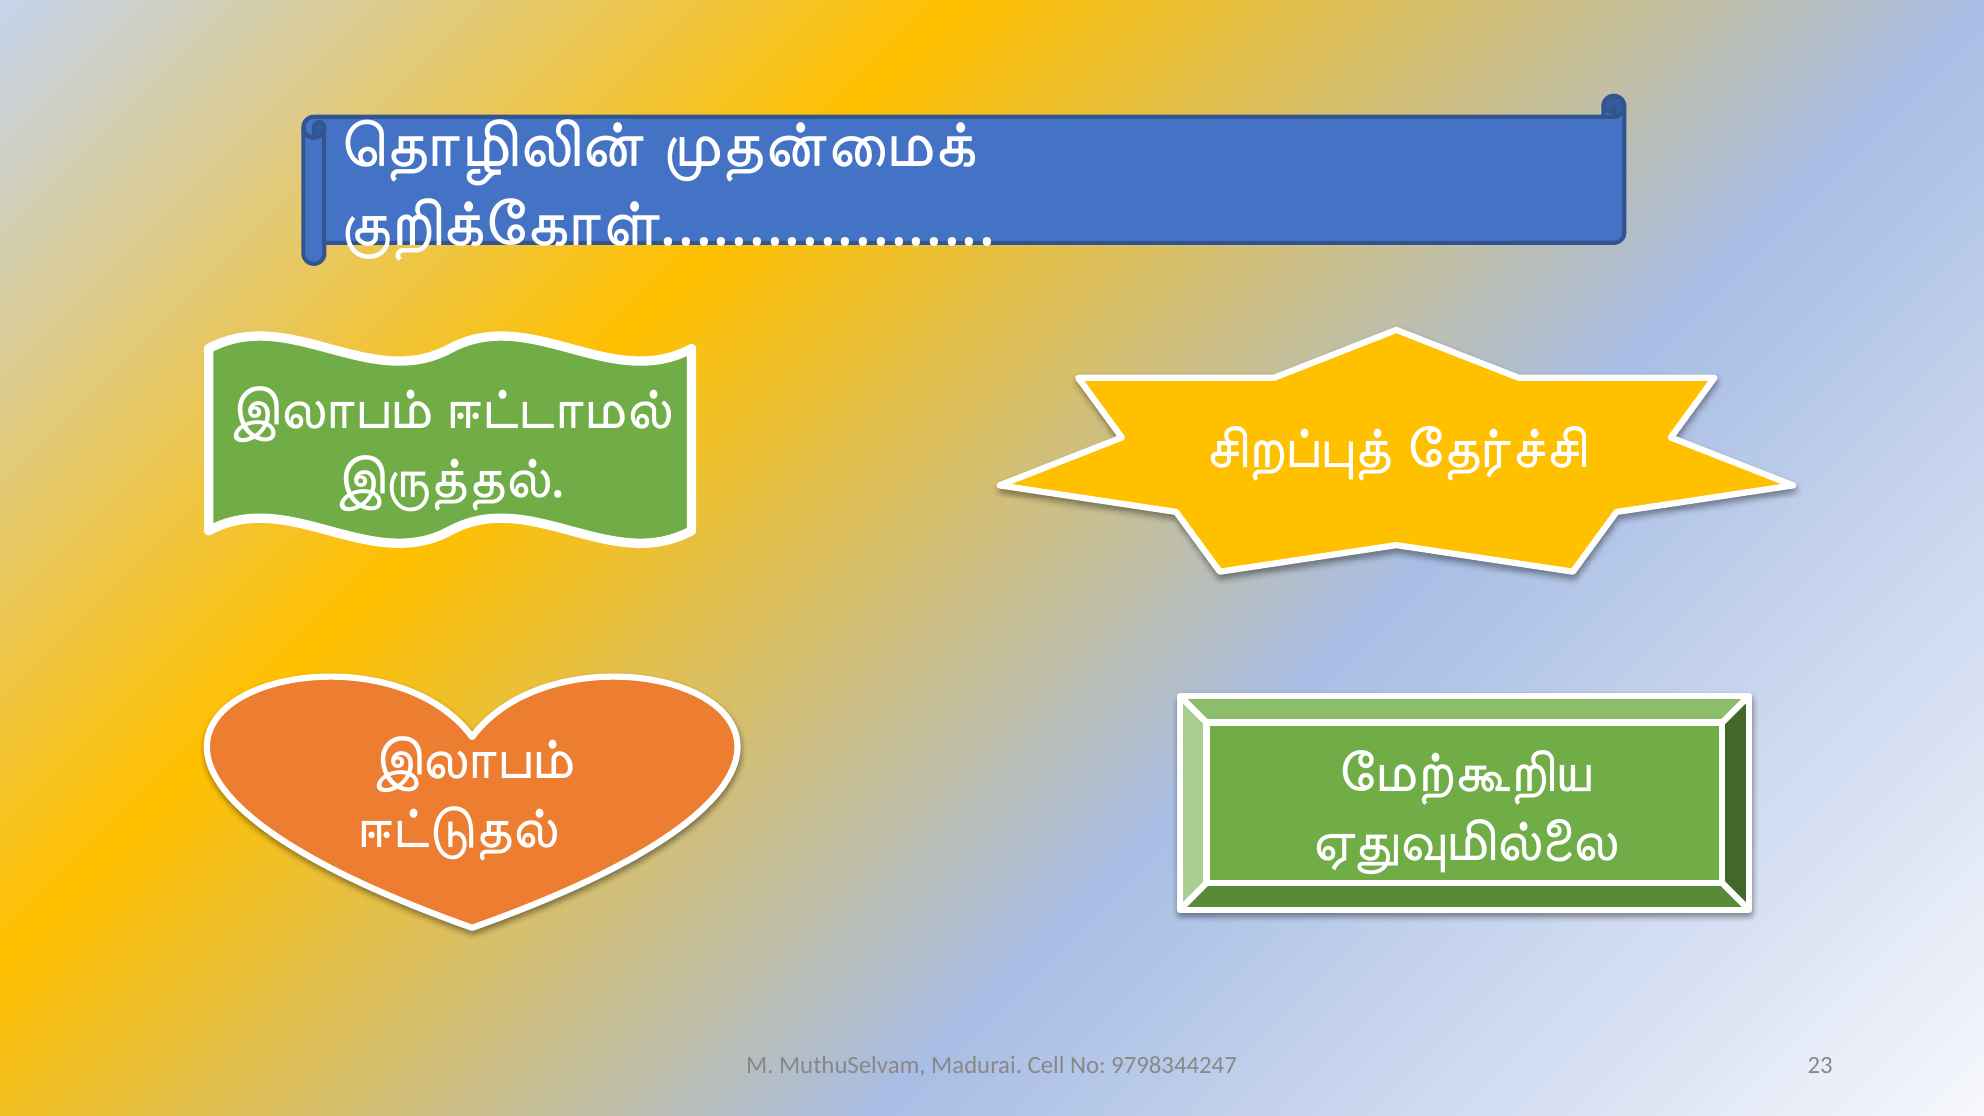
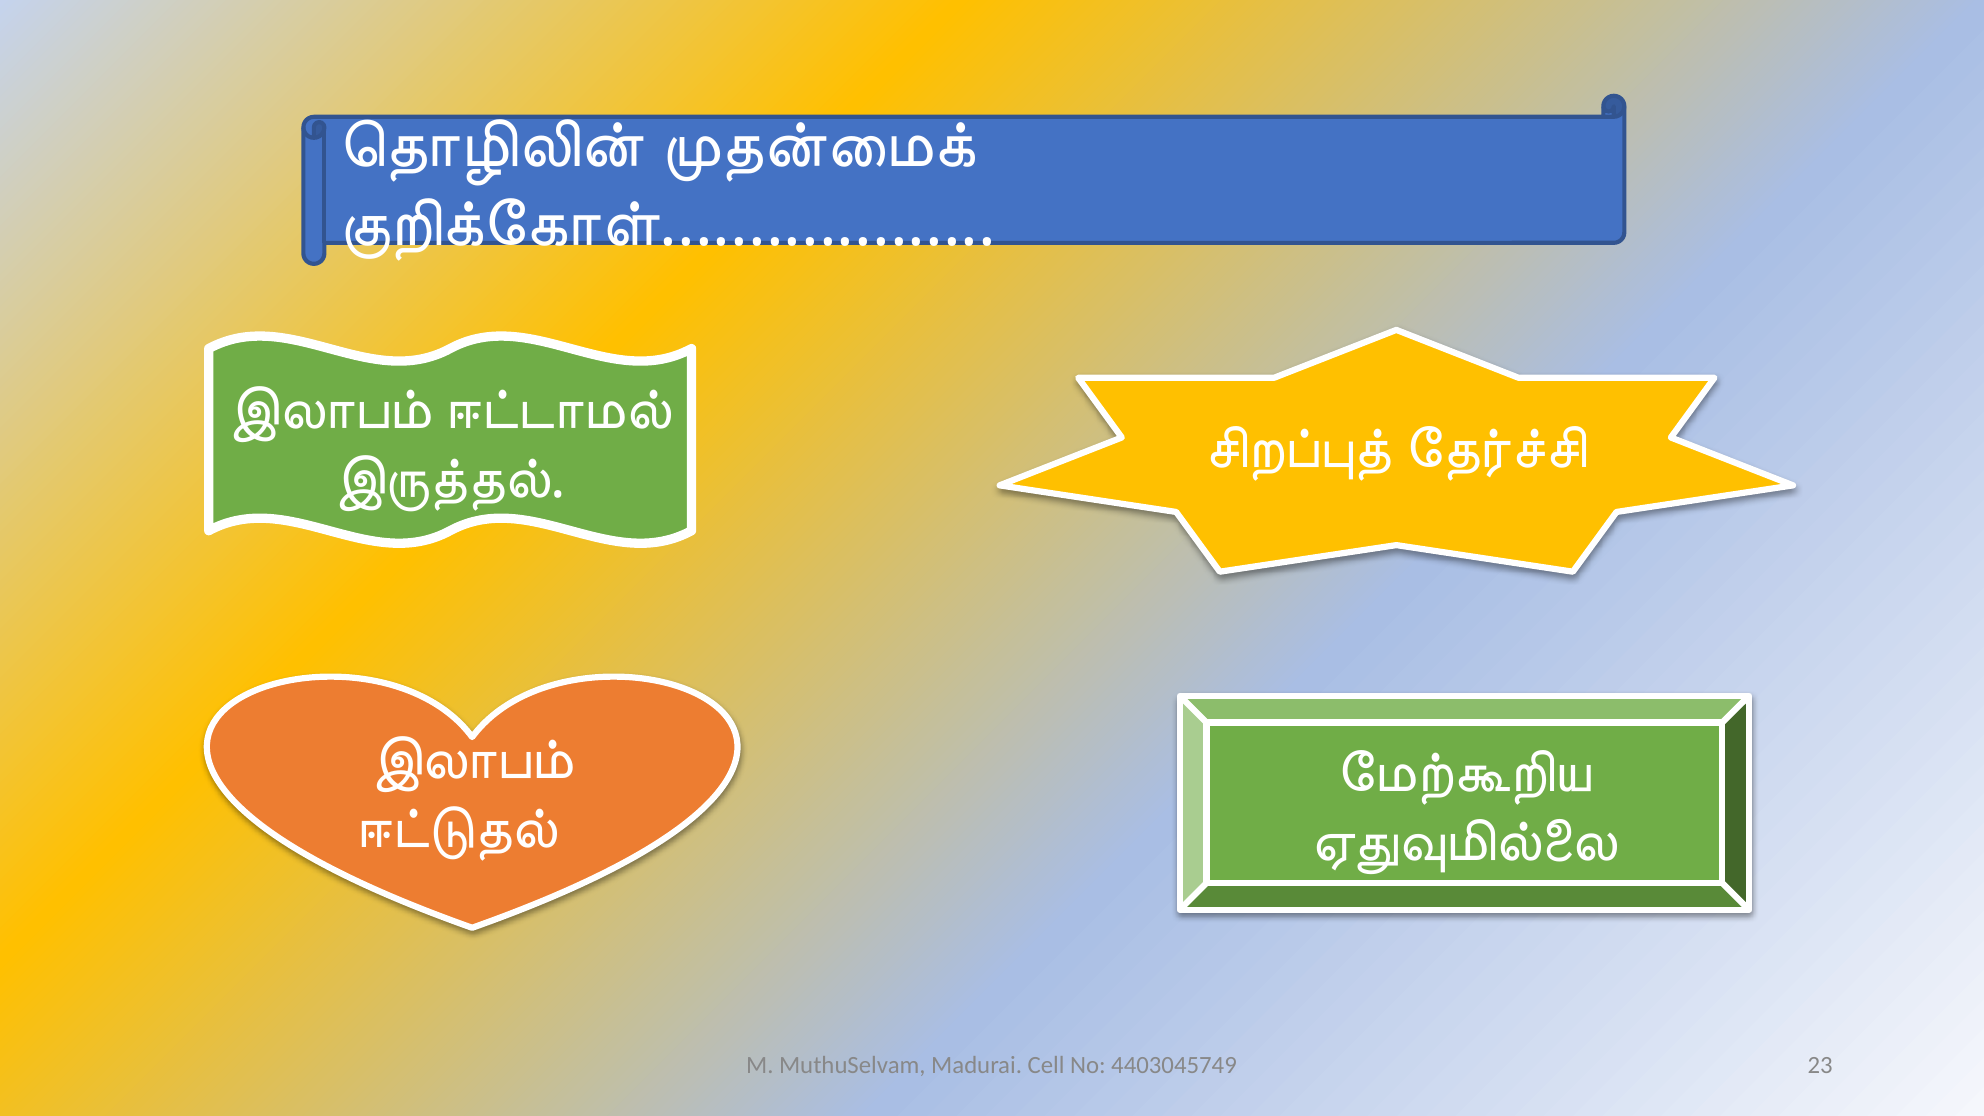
9798344247: 9798344247 -> 4403045749 (1174, 1066)
